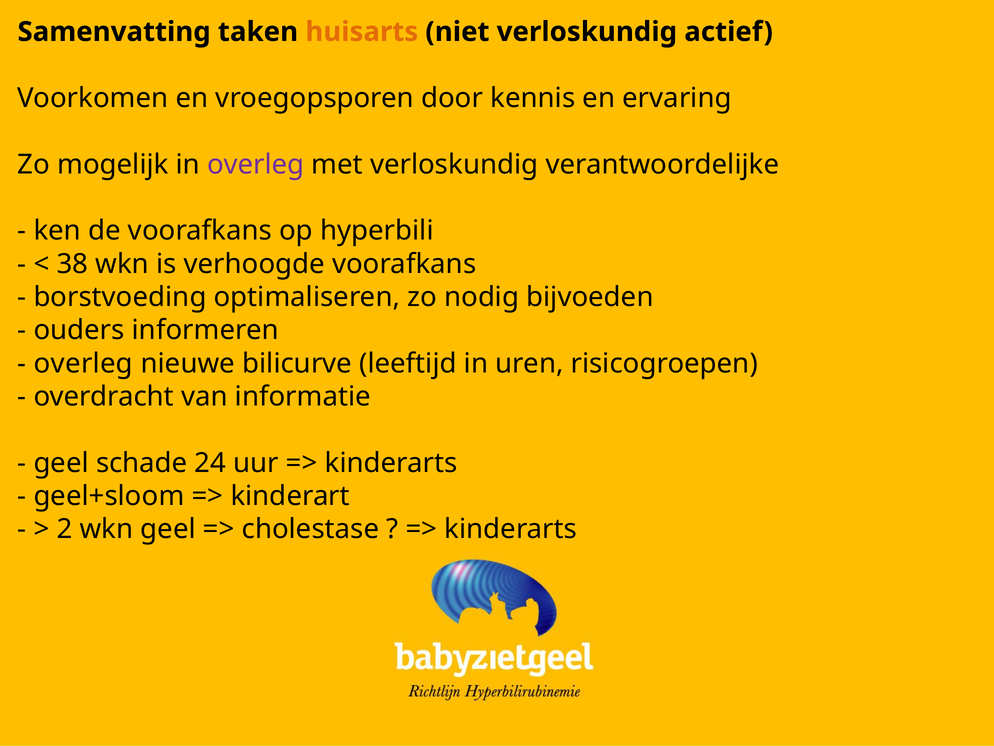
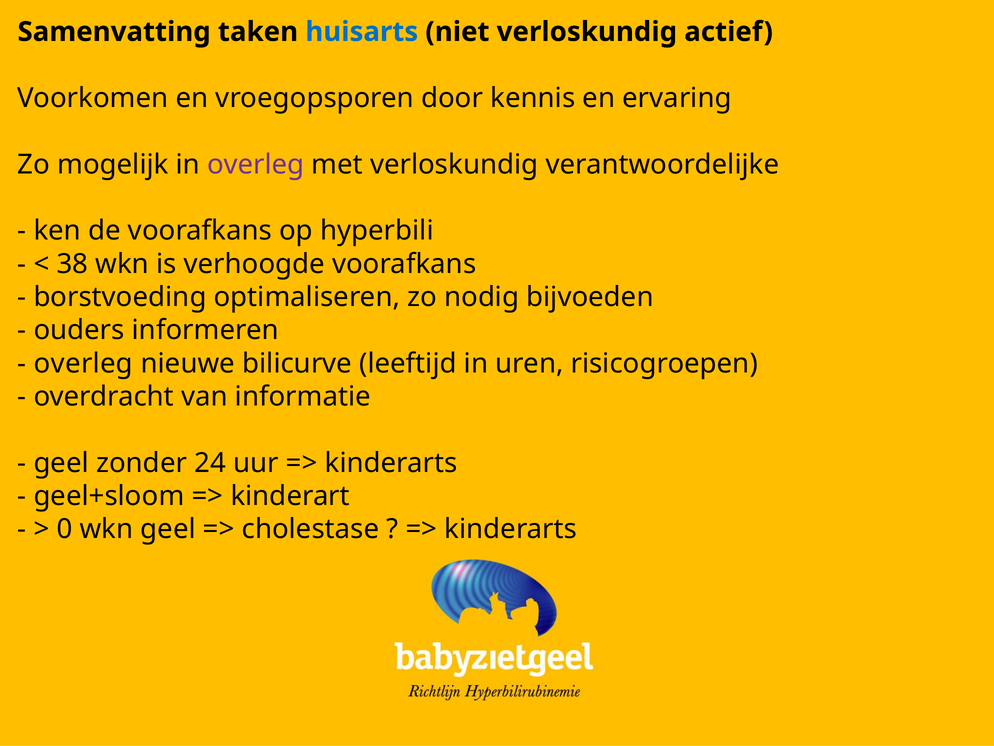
huisarts colour: orange -> blue (362, 32)
schade: schade -> zonder (142, 463)
2: 2 -> 0 (64, 529)
